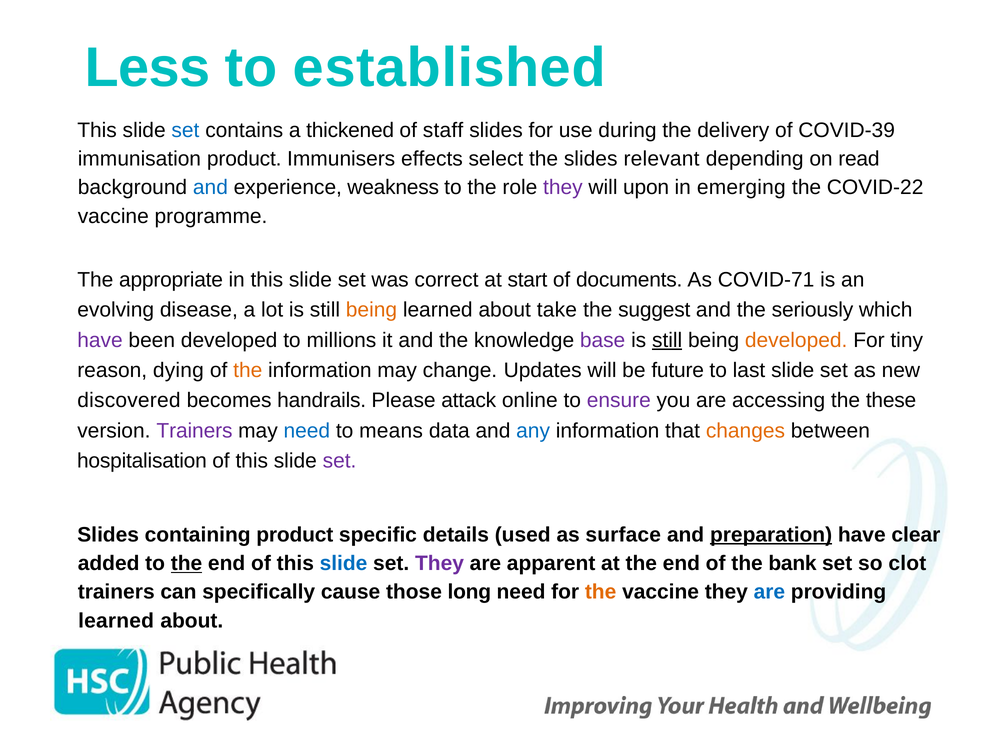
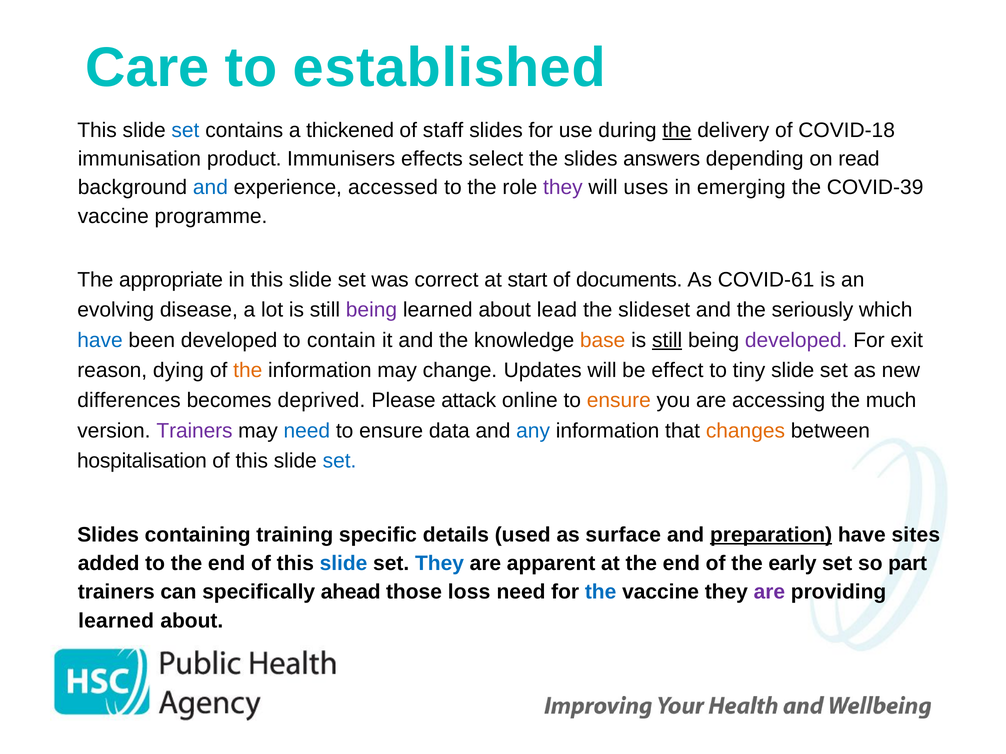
Less: Less -> Care (147, 68)
the underline: none -> present (677, 130)
COVID-39: COVID-39 -> COVID-18 (847, 130)
relevant: relevant -> answers (662, 159)
weakness: weakness -> accessed (393, 188)
upon: upon -> uses (646, 188)
COVID-22: COVID-22 -> COVID-39 (875, 188)
COVID-71: COVID-71 -> COVID-61 (766, 280)
being colour: orange -> purple (371, 310)
take: take -> lead (557, 310)
suggest: suggest -> slideset (654, 310)
have colour: purple -> blue (100, 340)
millions: millions -> contain (341, 340)
base colour: purple -> orange (603, 340)
developed colour: orange -> purple (796, 340)
tiny: tiny -> exit (907, 340)
future: future -> effect (677, 371)
last: last -> tiny (749, 371)
discovered: discovered -> differences (129, 401)
handrails: handrails -> deprived (321, 401)
ensure colour: purple -> orange (619, 401)
these: these -> much (891, 401)
means: means -> ensure (391, 431)
set colour: purple -> blue (340, 461)
containing product: product -> training (295, 535)
clear: clear -> sites (916, 535)
the underline: present -> none (187, 564)
They colour: purple -> blue (440, 564)
bank: bank -> early (793, 564)
clot: clot -> part (908, 564)
cause: cause -> ahead (351, 592)
long: long -> loss (469, 592)
the colour: orange -> blue (601, 592)
are colour: blue -> purple (769, 592)
